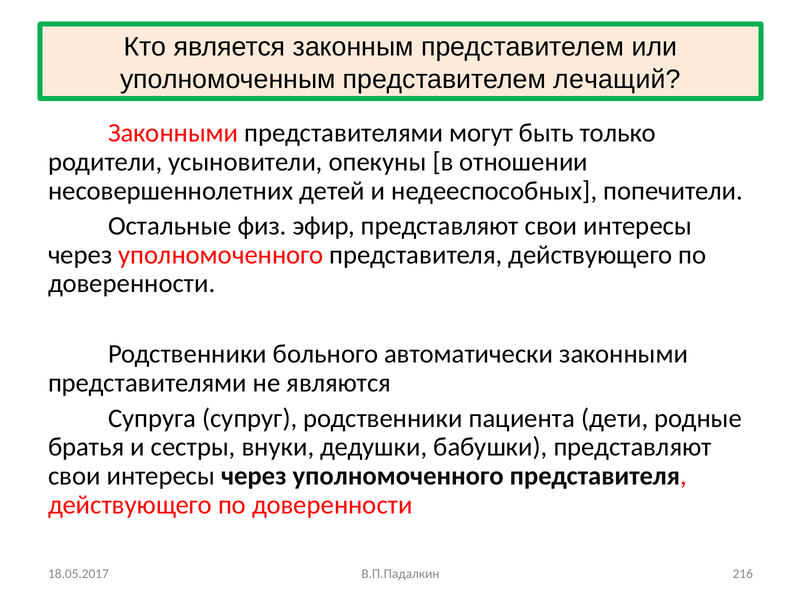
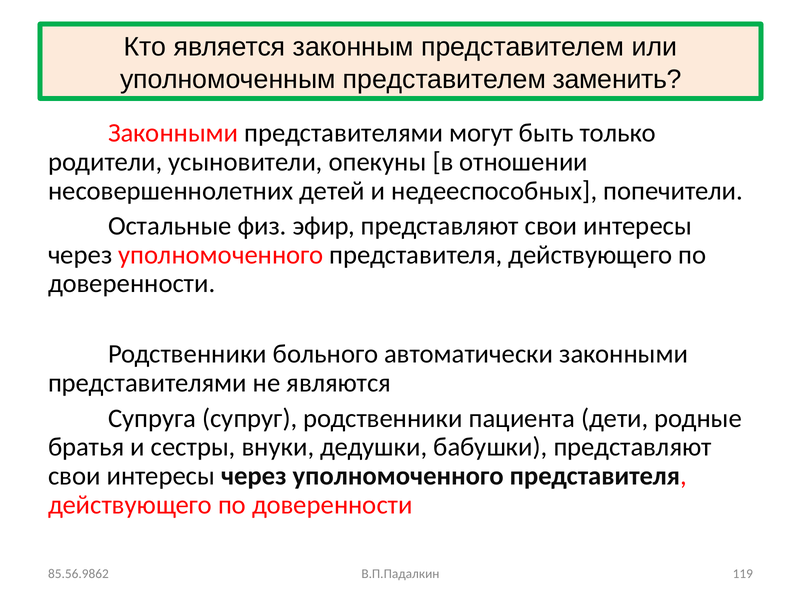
лечащий: лечащий -> заменить (617, 79)
18.05.2017: 18.05.2017 -> 85.56.9862 (78, 574)
216: 216 -> 119 (743, 574)
